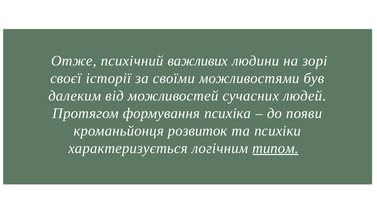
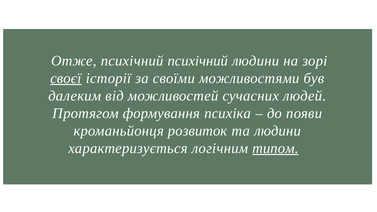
психічний важливих: важливих -> психічний (198, 61)
своєї underline: none -> present (66, 78)
та психіки: психіки -> людини (278, 131)
